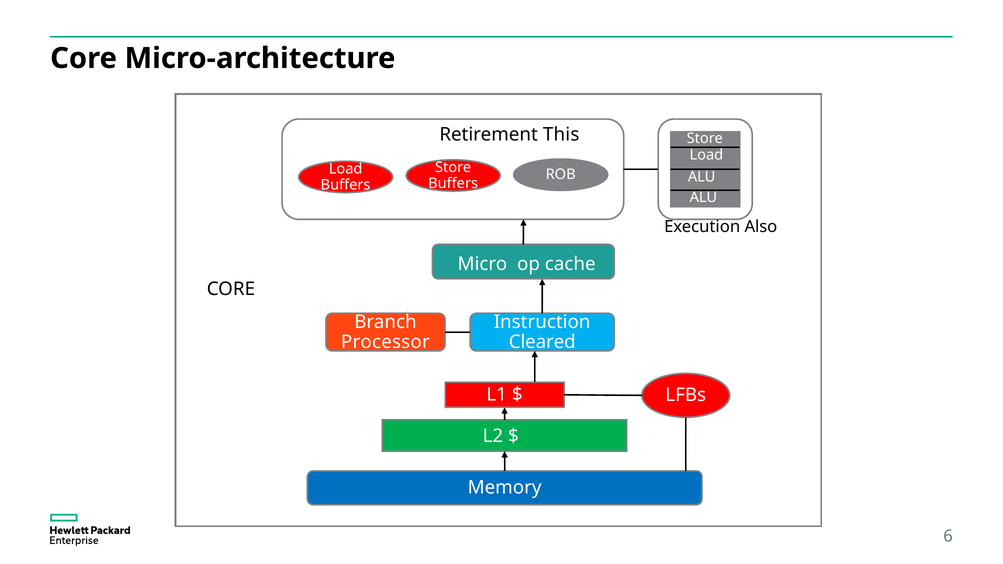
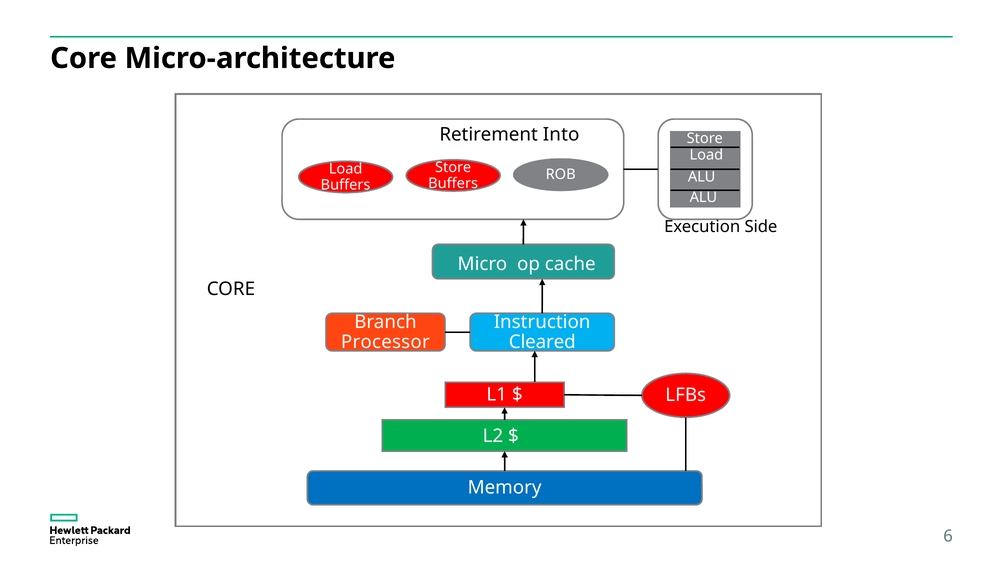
This: This -> Into (561, 135)
Also: Also -> Side (761, 227)
